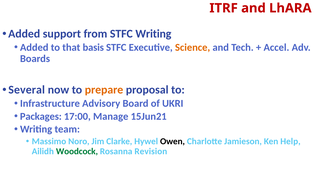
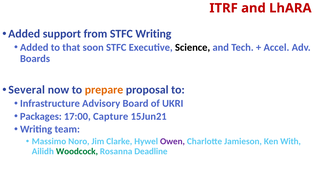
basis: basis -> soon (93, 48)
Science colour: orange -> black (193, 48)
Manage: Manage -> Capture (111, 117)
Owen colour: black -> purple (172, 142)
Help: Help -> With (291, 142)
Revision: Revision -> Deadline (151, 152)
